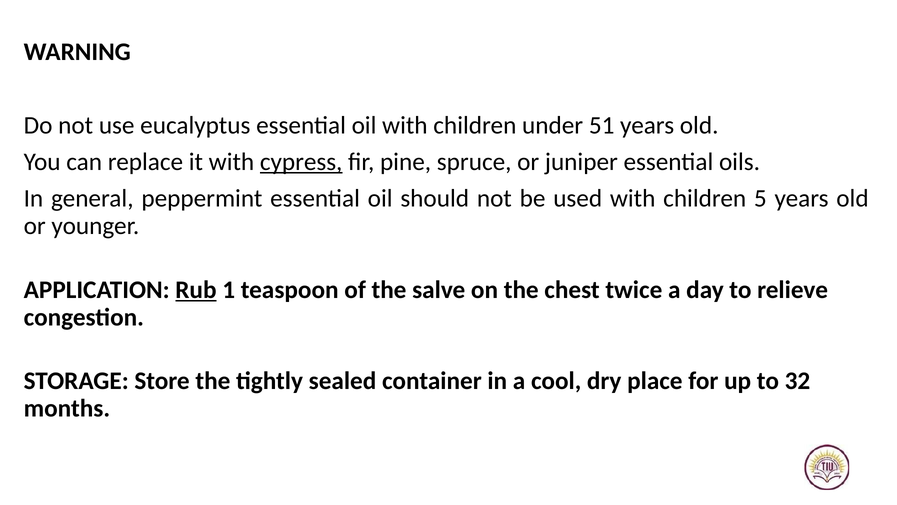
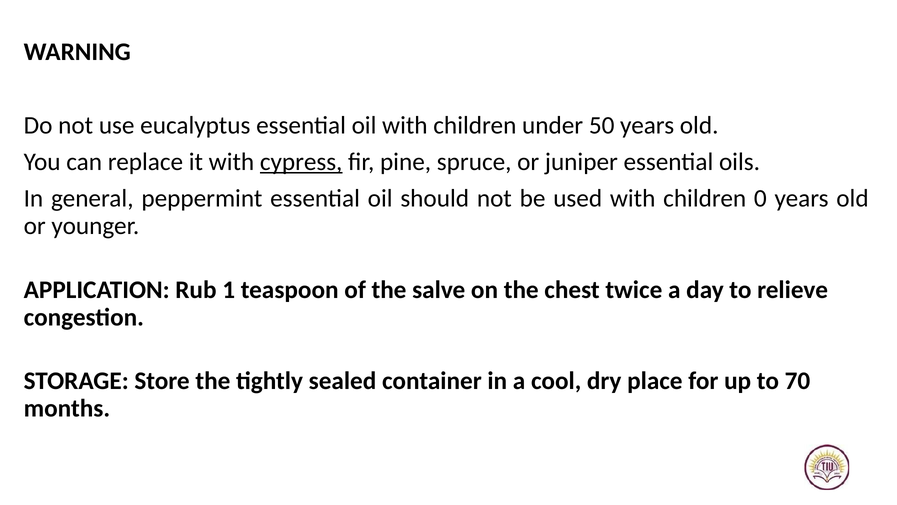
51: 51 -> 50 (602, 125)
5: 5 -> 0 (760, 198)
Rub underline: present -> none (196, 290)
32: 32 -> 70 (797, 381)
